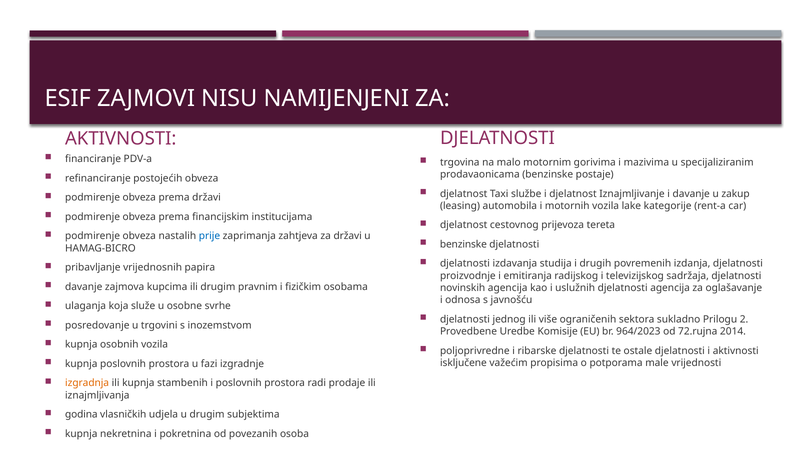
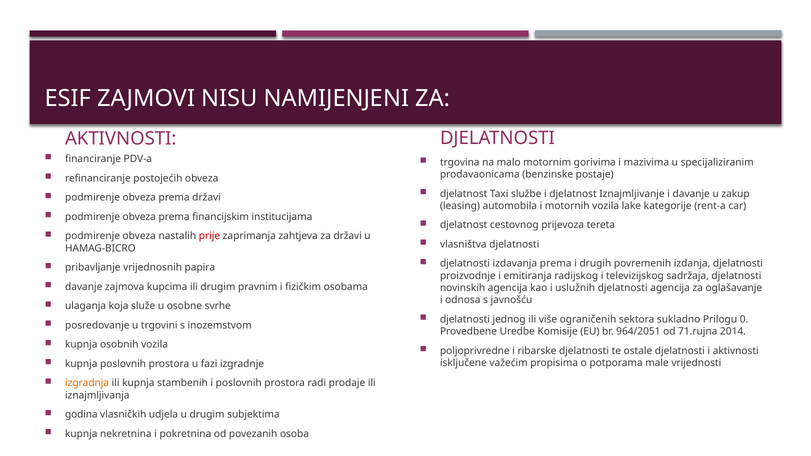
prije colour: blue -> red (209, 236)
benzinske: benzinske -> vlasništva (463, 244)
izdavanja studija: studija -> prema (556, 264)
2: 2 -> 0 (744, 320)
964/2023: 964/2023 -> 964/2051 (638, 332)
72.rujna: 72.rujna -> 71.rujna (698, 332)
